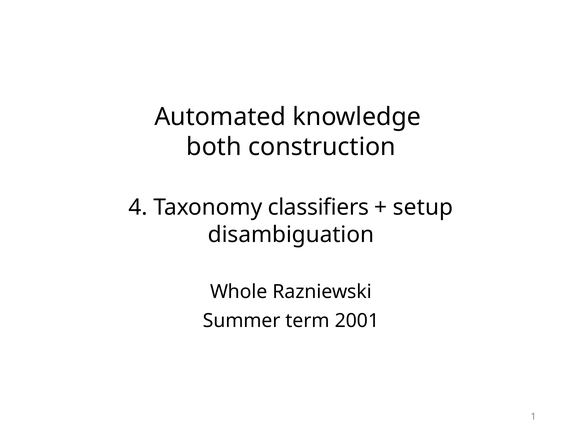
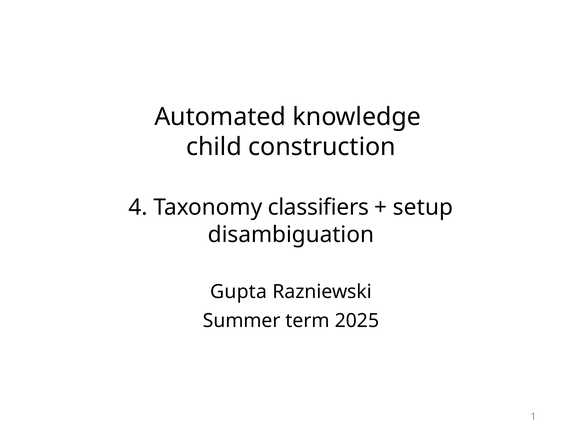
both: both -> child (214, 147)
Whole: Whole -> Gupta (239, 292)
2001: 2001 -> 2025 (357, 321)
